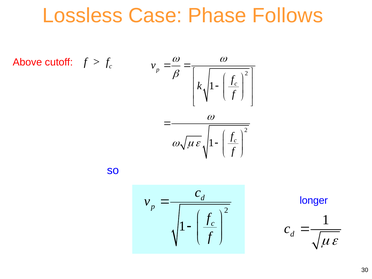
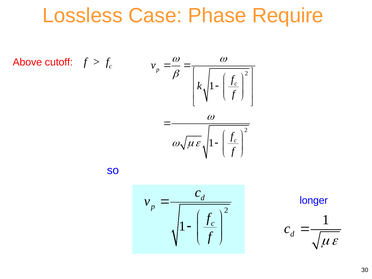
Follows: Follows -> Require (288, 16)
